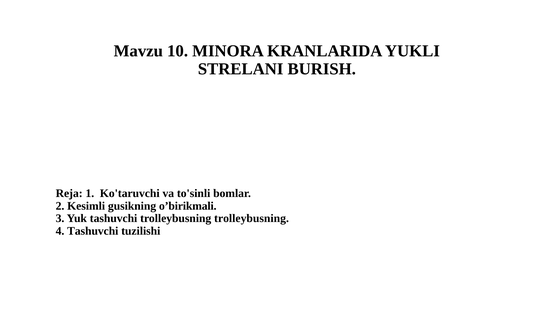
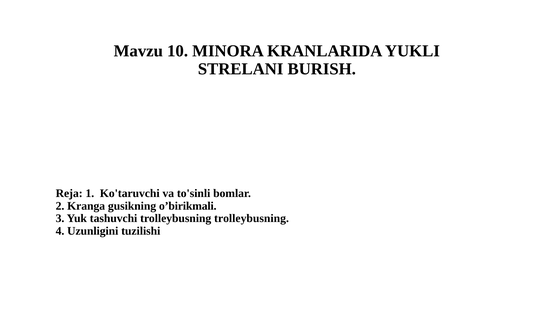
Kesimli: Kesimli -> Kranga (86, 206)
4 Tashuvchi: Tashuvchi -> Uzunligini (93, 231)
